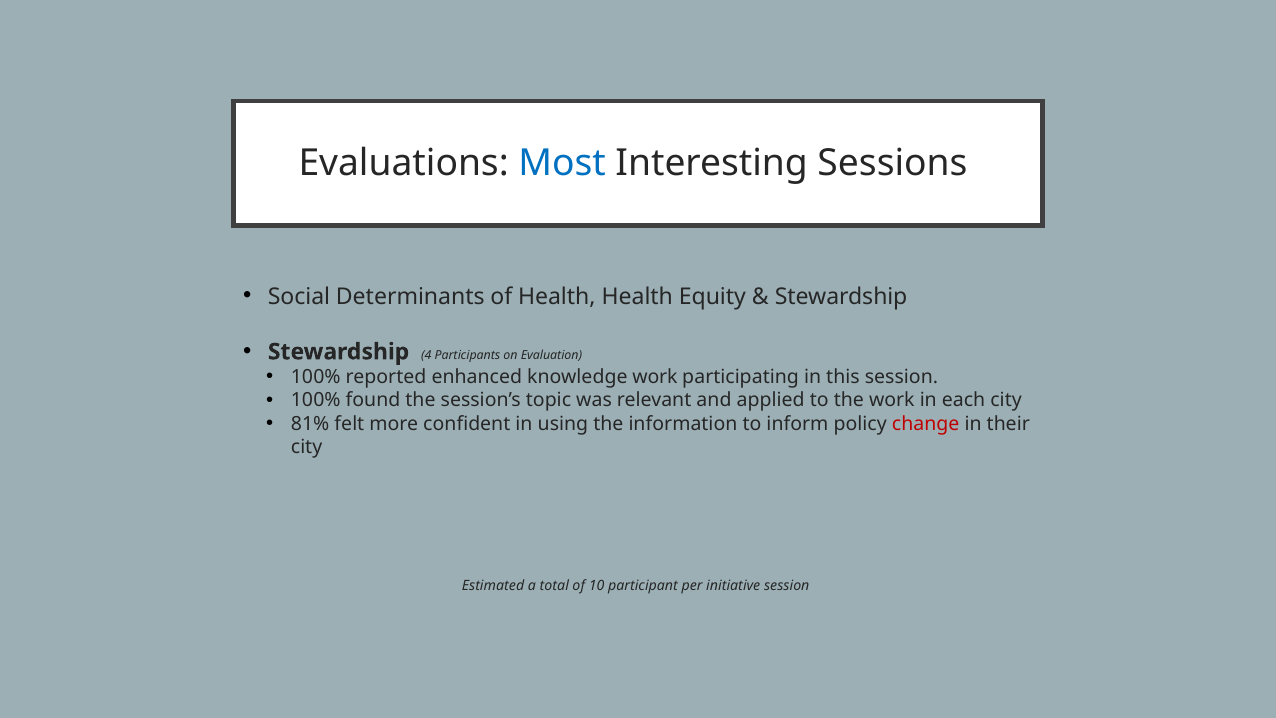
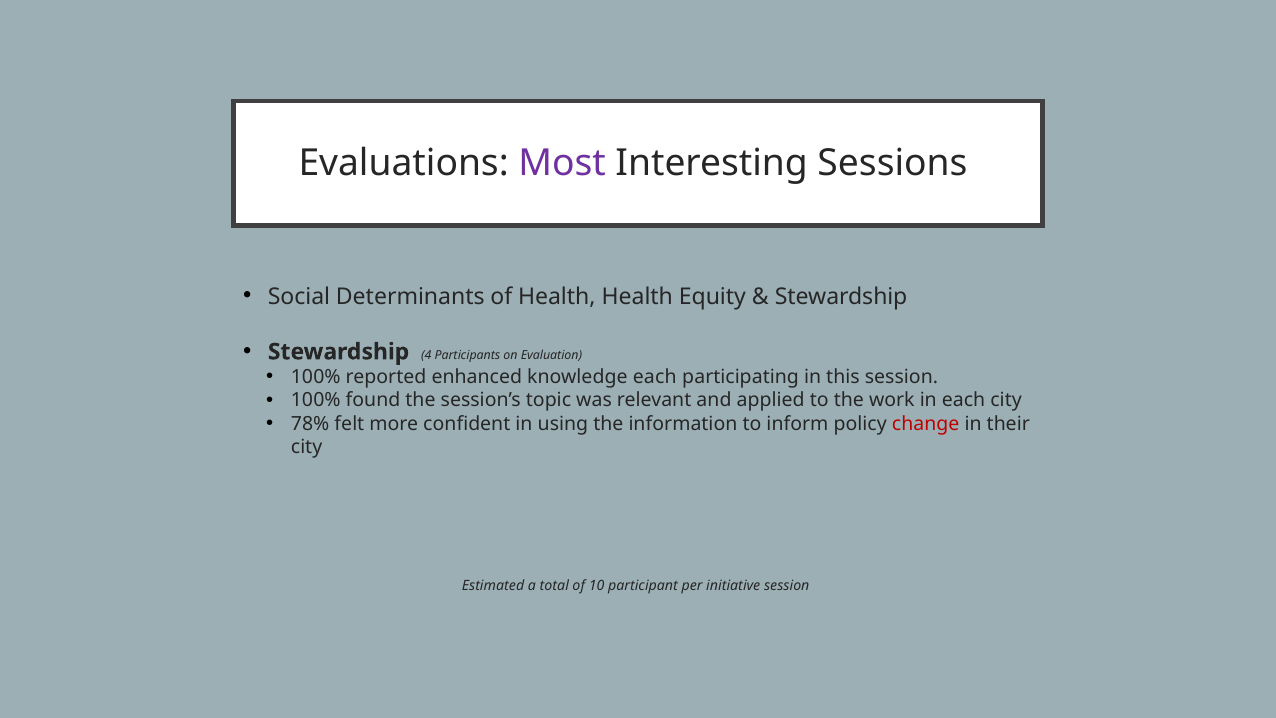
Most colour: blue -> purple (562, 163)
knowledge work: work -> each (655, 377)
81%: 81% -> 78% (310, 424)
